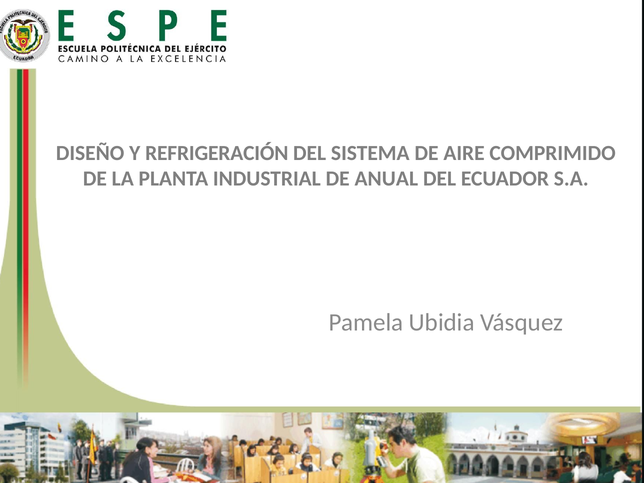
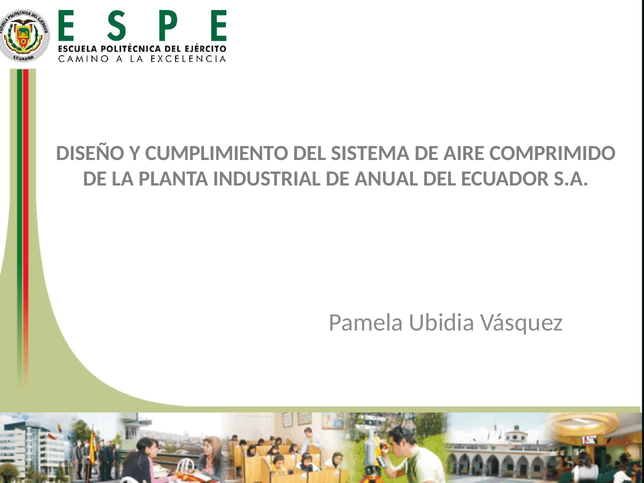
REFRIGERACIÓN: REFRIGERACIÓN -> CUMPLIMIENTO (217, 153)
